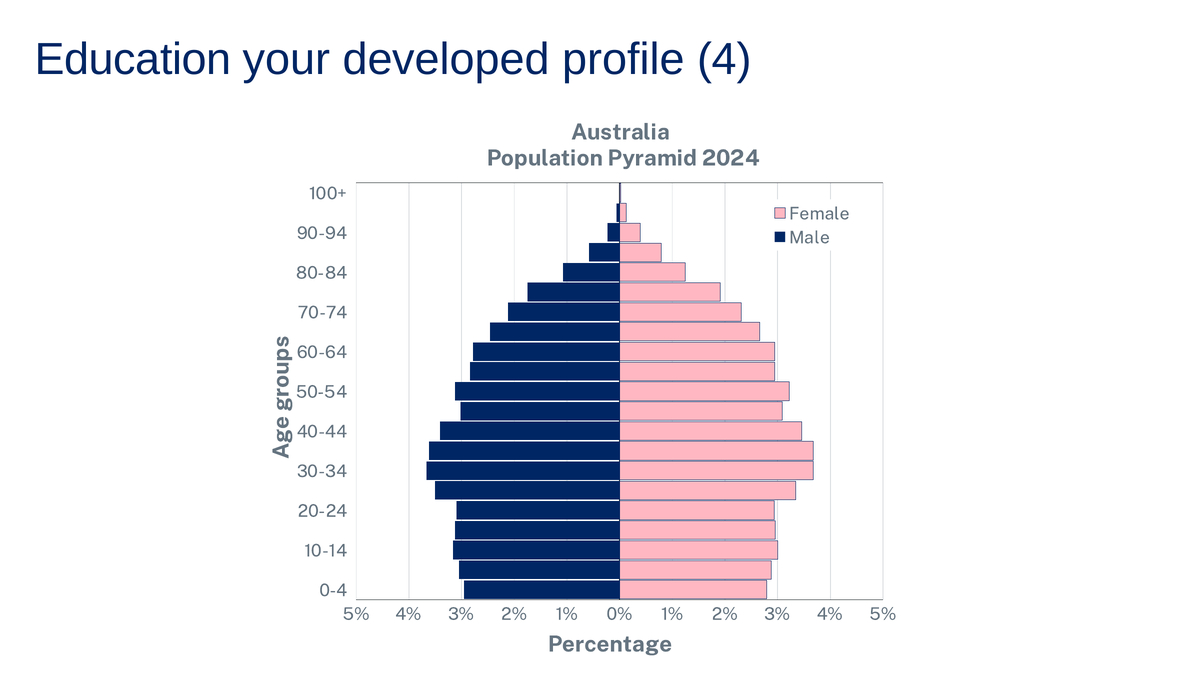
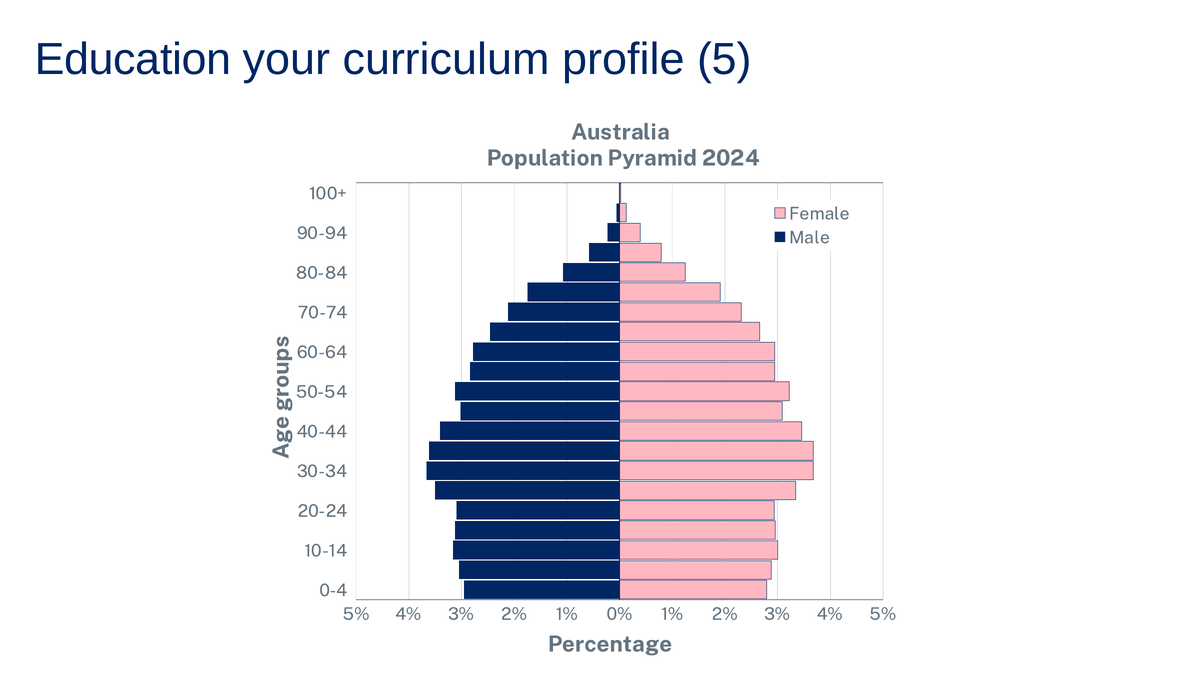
developed: developed -> curriculum (446, 59)
4: 4 -> 5 (724, 59)
